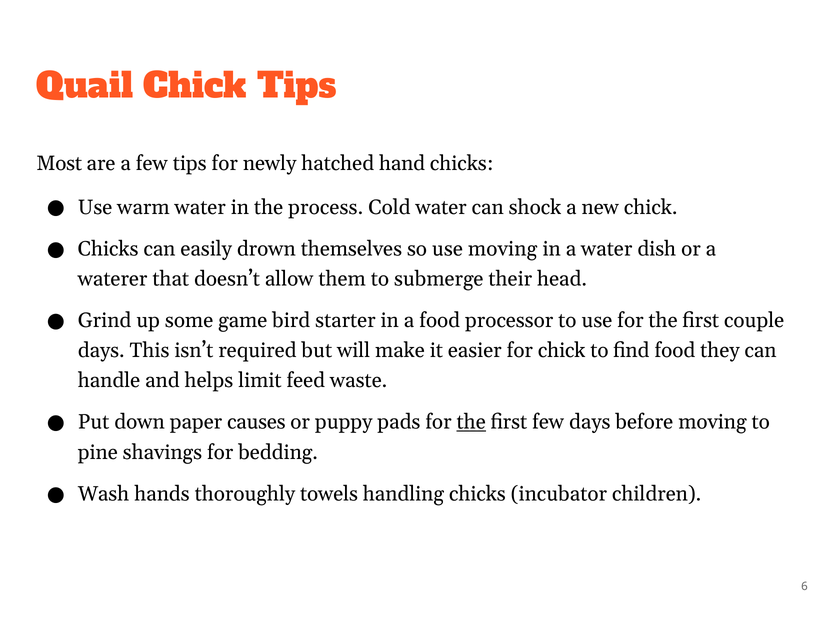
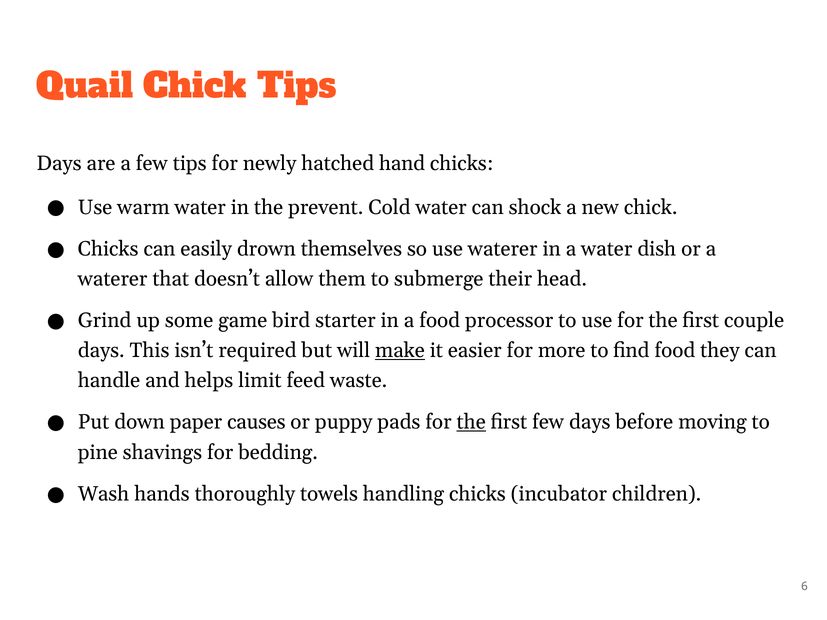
Most: Most -> Days (59, 163)
process: process -> prevent (326, 207)
use moving: moving -> waterer (503, 249)
make underline: none -> present (400, 351)
for chick: chick -> more (562, 351)
